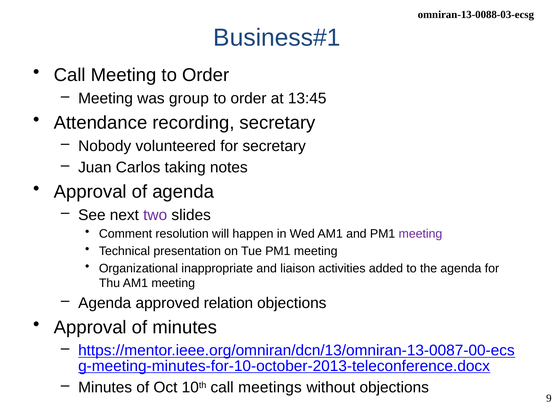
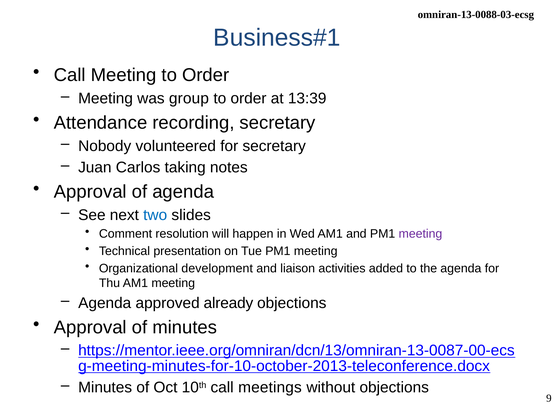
13:45: 13:45 -> 13:39 (307, 98)
two colour: purple -> blue (155, 215)
inappropriate: inappropriate -> development (217, 268)
relation: relation -> already (228, 303)
